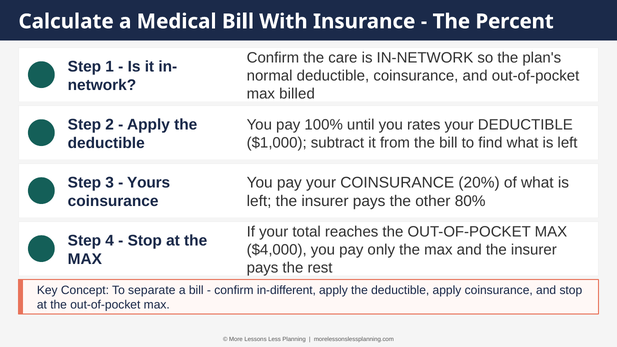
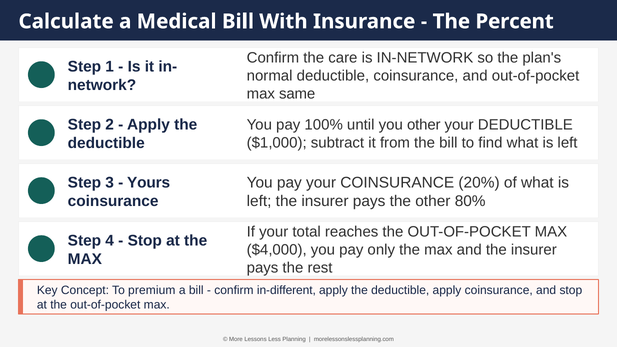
billed: billed -> same (297, 94)
you rates: rates -> other (424, 125)
separate: separate -> premium (152, 290)
